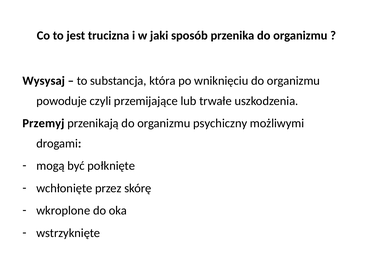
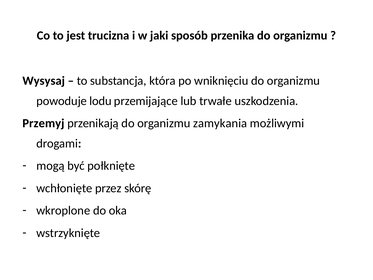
czyli: czyli -> lodu (101, 101)
psychiczny: psychiczny -> zamykania (220, 123)
